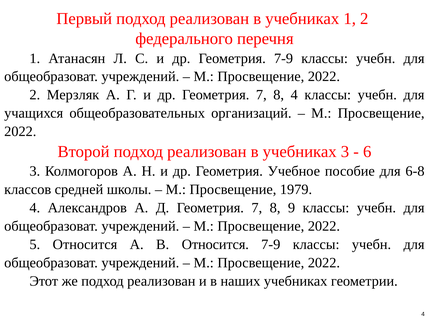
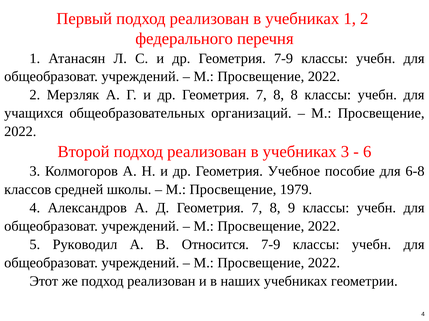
8 4: 4 -> 8 (294, 95)
5 Относится: Относится -> Руководил (85, 245)
